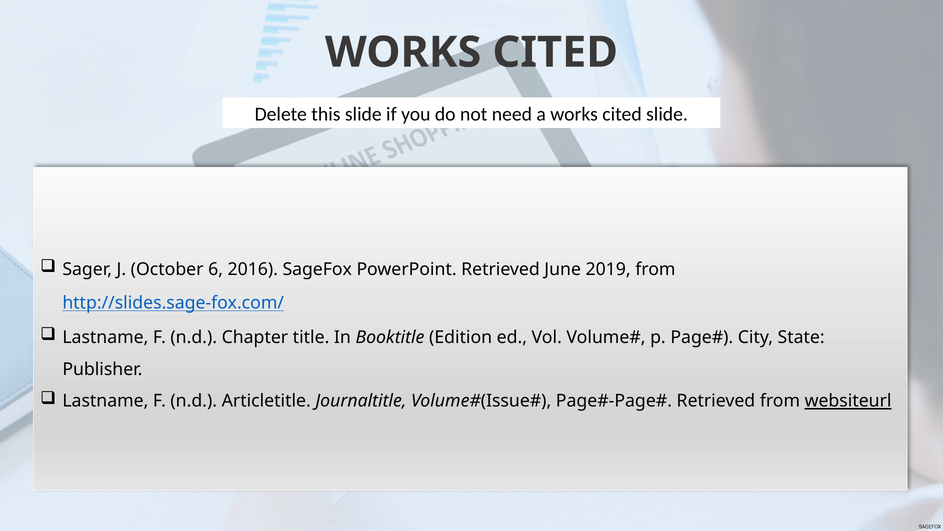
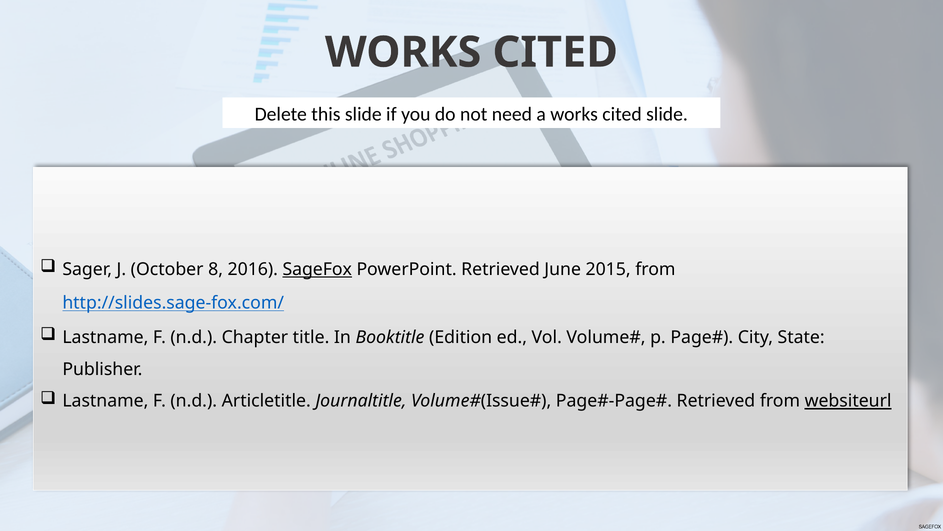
6: 6 -> 8 (216, 269)
SageFox underline: none -> present (317, 269)
2019: 2019 -> 2015 (608, 269)
